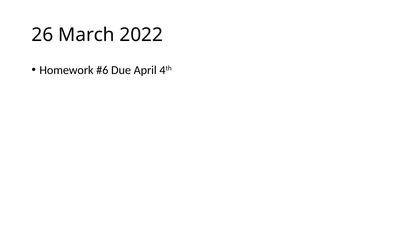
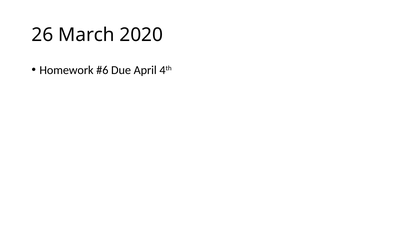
2022: 2022 -> 2020 (141, 35)
